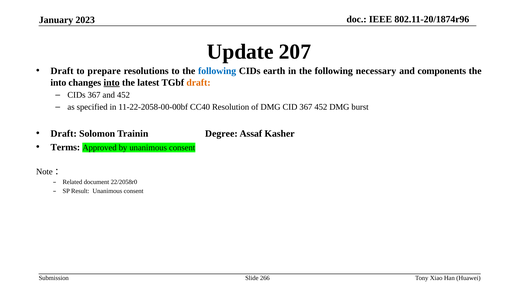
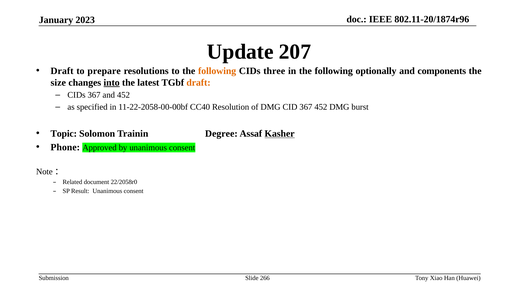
following colour: blue -> orange (217, 71)
earth: earth -> three (274, 71)
necessary: necessary -> optionally (376, 71)
into: into -> size (58, 82)
Draft: Draft -> Topic (64, 134)
Kasher underline: none -> present (280, 134)
Terms: Terms -> Phone (65, 147)
